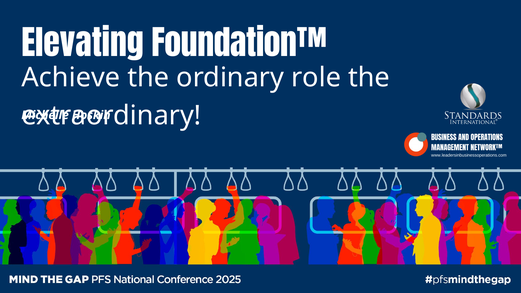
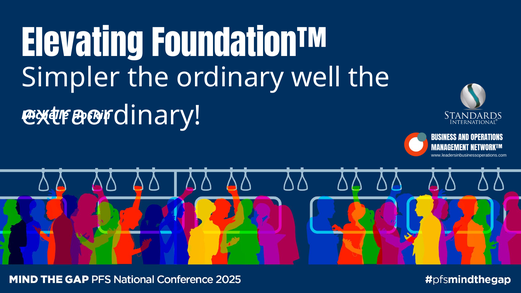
Achieve: Achieve -> Simpler (71, 78)
role: role -> well (316, 78)
